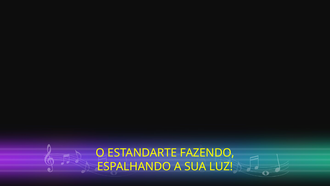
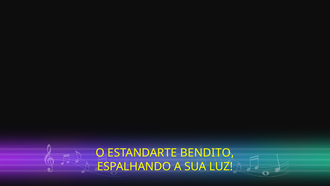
FAZENDO: FAZENDO -> BENDITO (207, 153)
